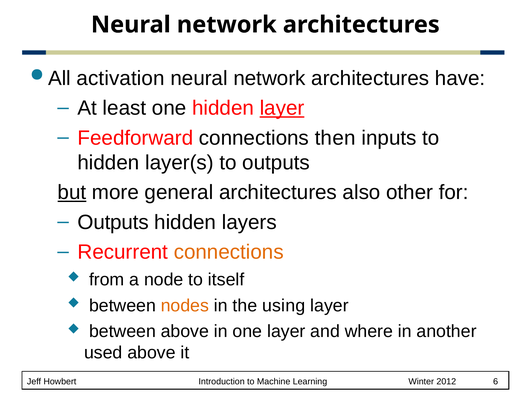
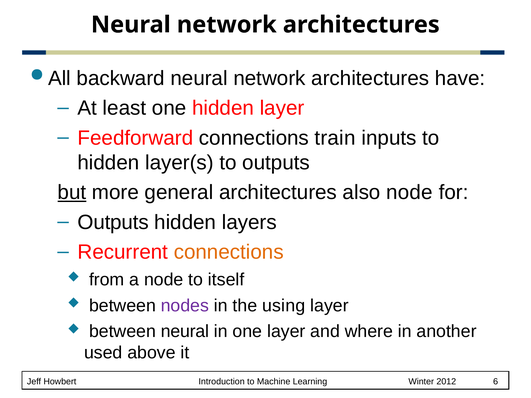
activation: activation -> backward (121, 78)
layer underline: present -> none (282, 108)
then: then -> train (335, 138)
also other: other -> node (410, 193)
nodes colour: orange -> purple (185, 306)
between above: above -> neural (185, 332)
